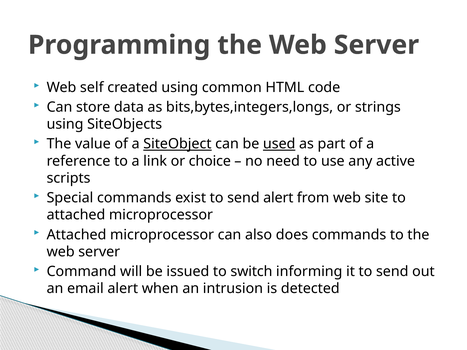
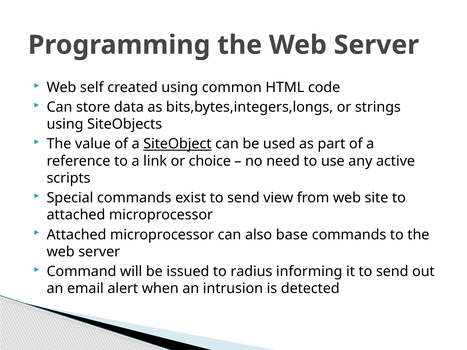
used underline: present -> none (279, 144)
send alert: alert -> view (278, 198)
does: does -> base (292, 235)
switch: switch -> radius (251, 272)
